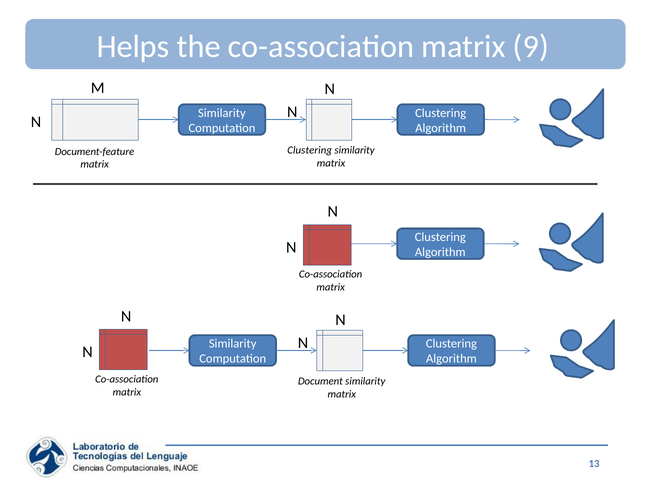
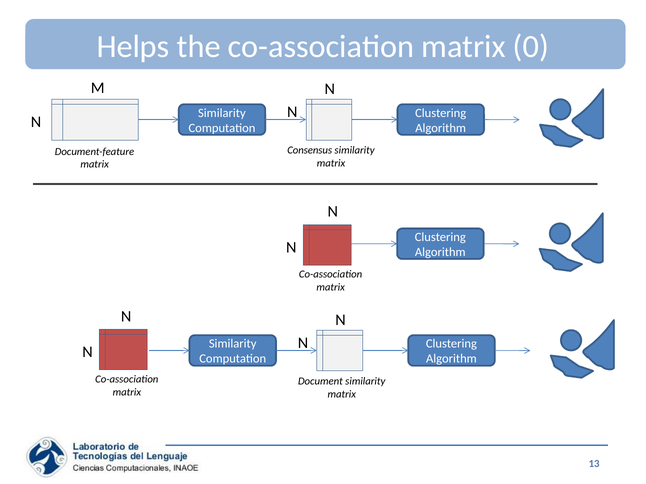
9: 9 -> 0 (531, 47)
Clustering: Clustering -> Consensus (310, 150)
